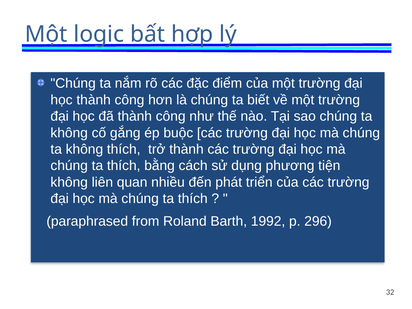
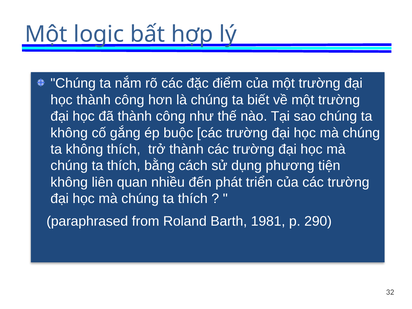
1992: 1992 -> 1981 (268, 221)
296: 296 -> 290 (318, 221)
